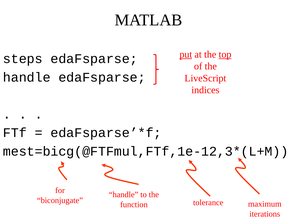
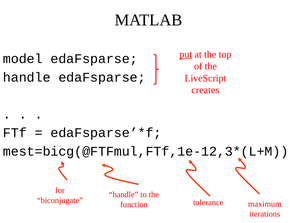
top underline: present -> none (225, 54)
steps: steps -> model (23, 59)
indices: indices -> creates (205, 90)
